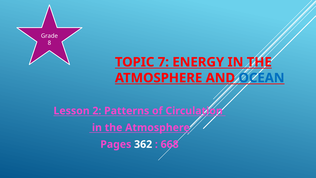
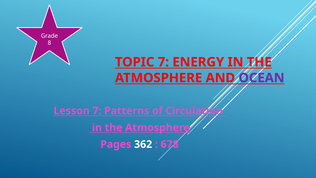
OCEAN colour: blue -> purple (262, 78)
Lesson 2: 2 -> 7 (97, 111)
668: 668 -> 678 (170, 144)
